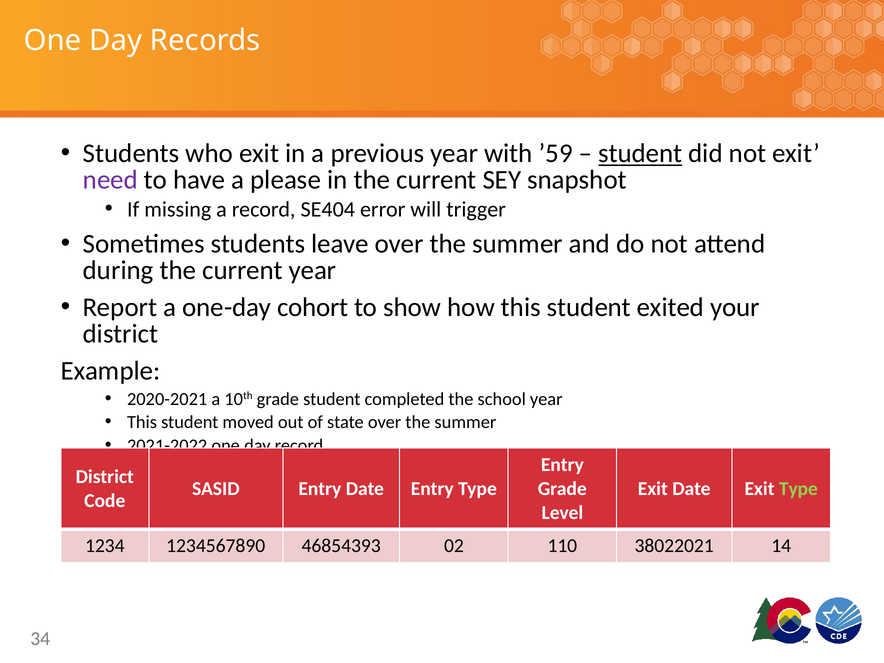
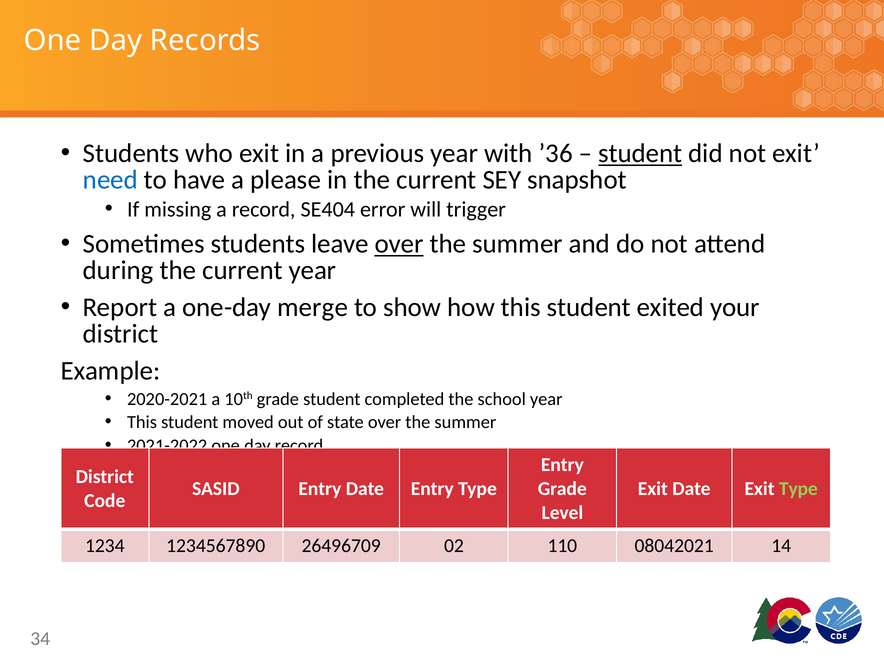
’59: ’59 -> ’36 (556, 154)
need colour: purple -> blue (110, 180)
over underline: none -> present (399, 244)
cohort: cohort -> merge (312, 308)
46854393: 46854393 -> 26496709 (341, 546)
38022021: 38022021 -> 08042021 (674, 546)
